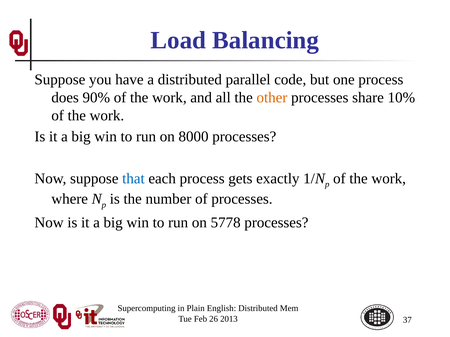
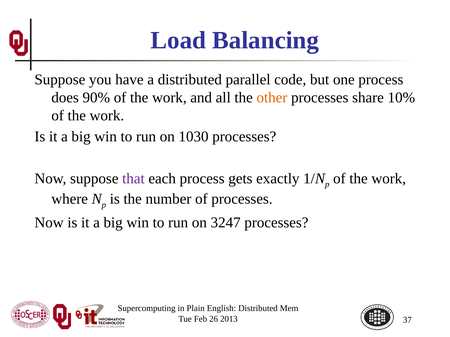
8000: 8000 -> 1030 (194, 137)
that colour: blue -> purple (133, 179)
5778: 5778 -> 3247 (226, 223)
